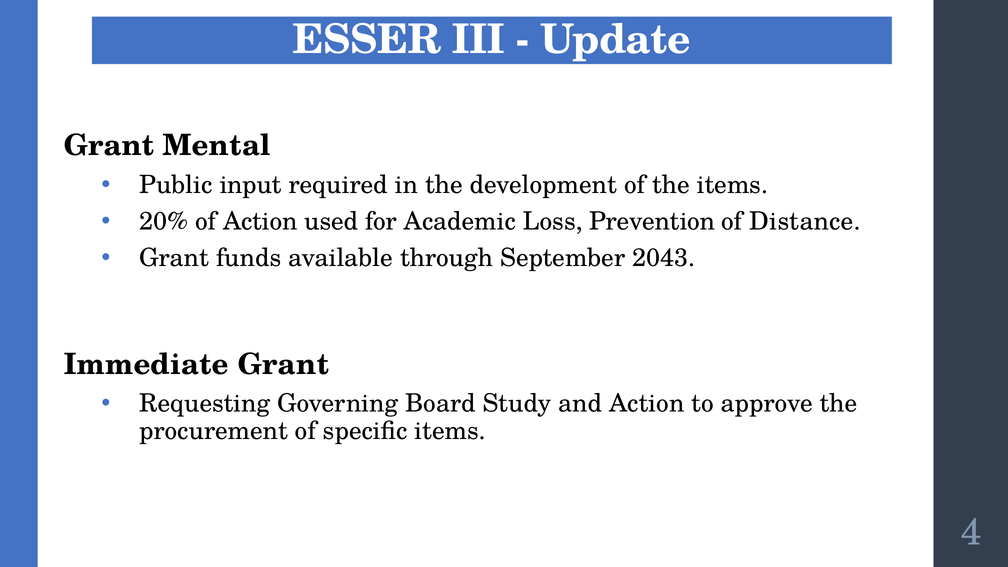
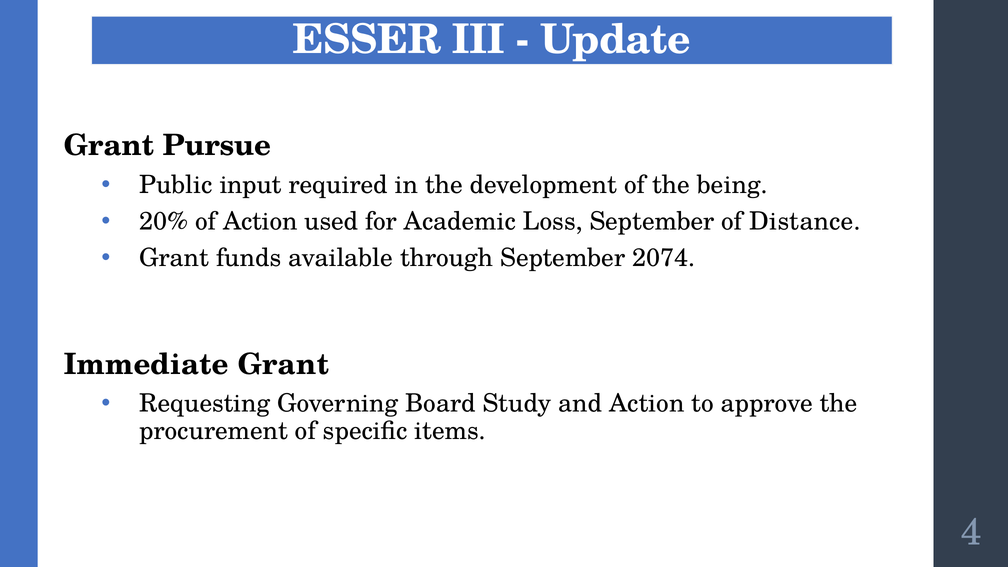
Mental: Mental -> Pursue (217, 145)
the items: items -> being (732, 185)
Loss Prevention: Prevention -> September (652, 221)
2043: 2043 -> 2074 (664, 258)
